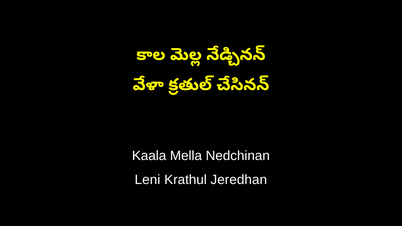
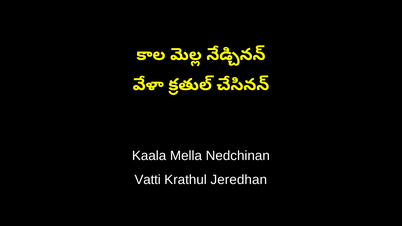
Leni: Leni -> Vatti (148, 180)
